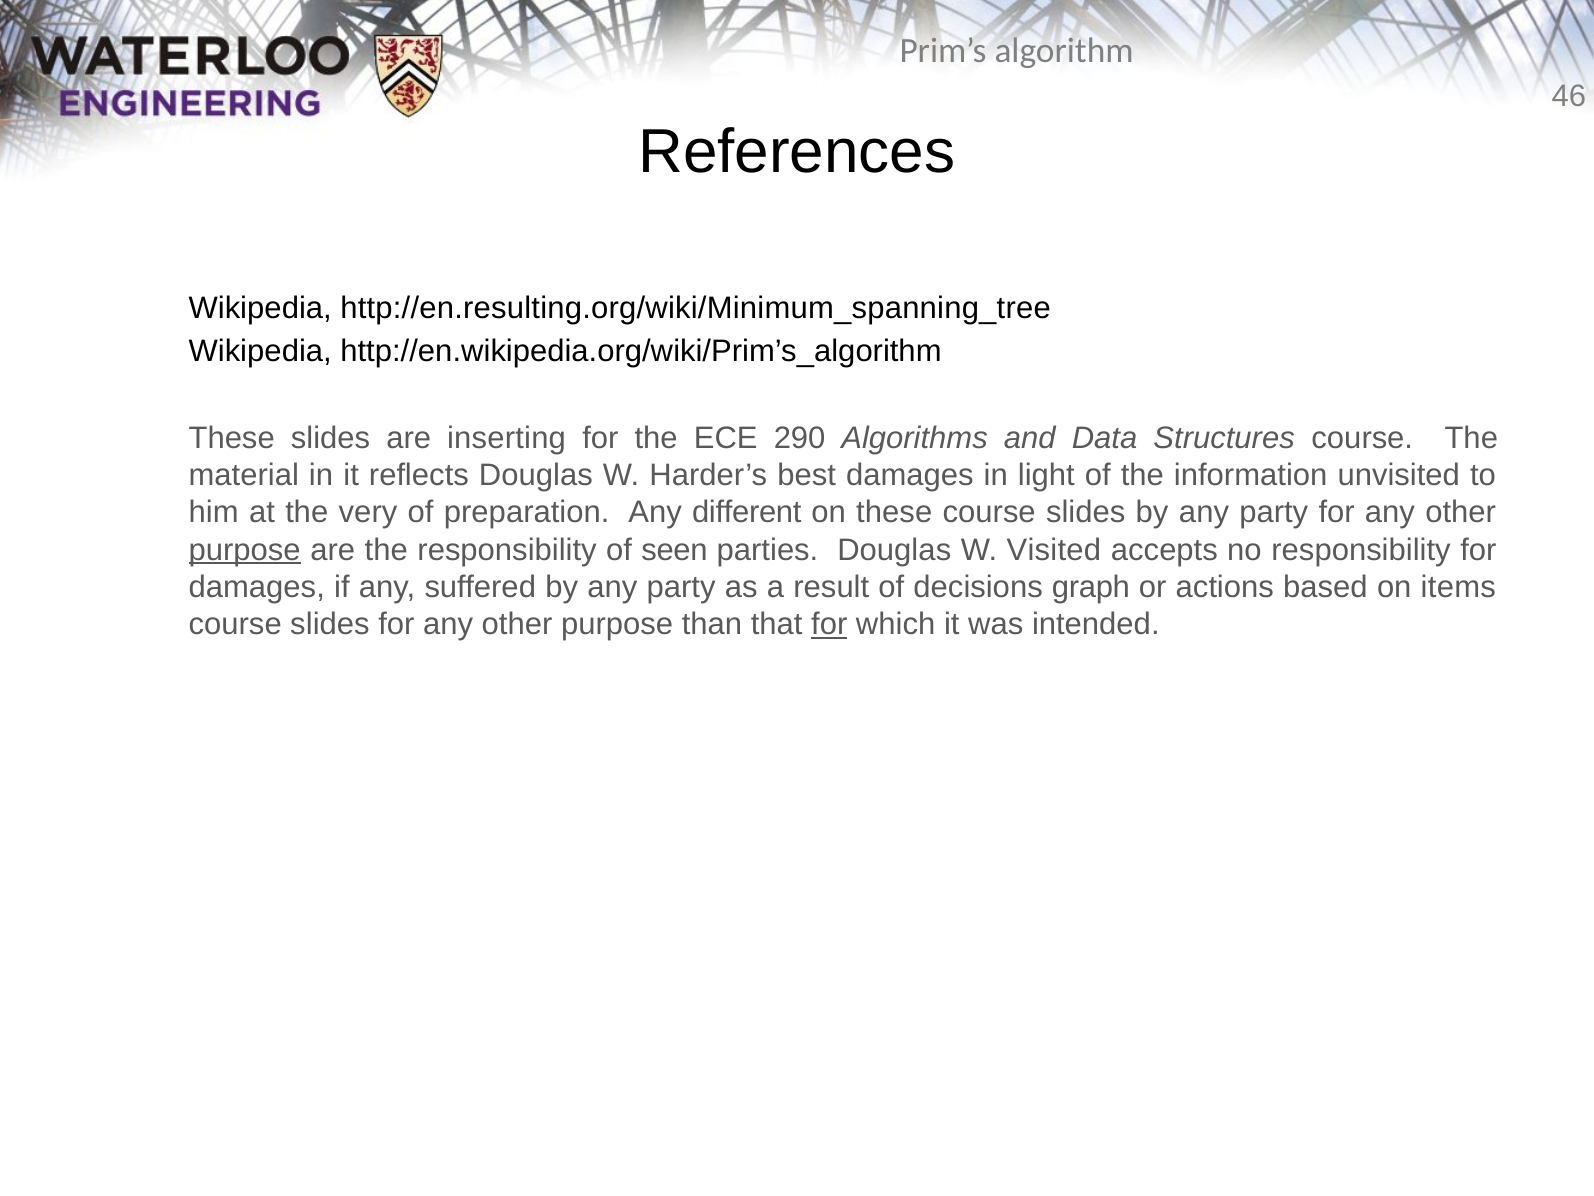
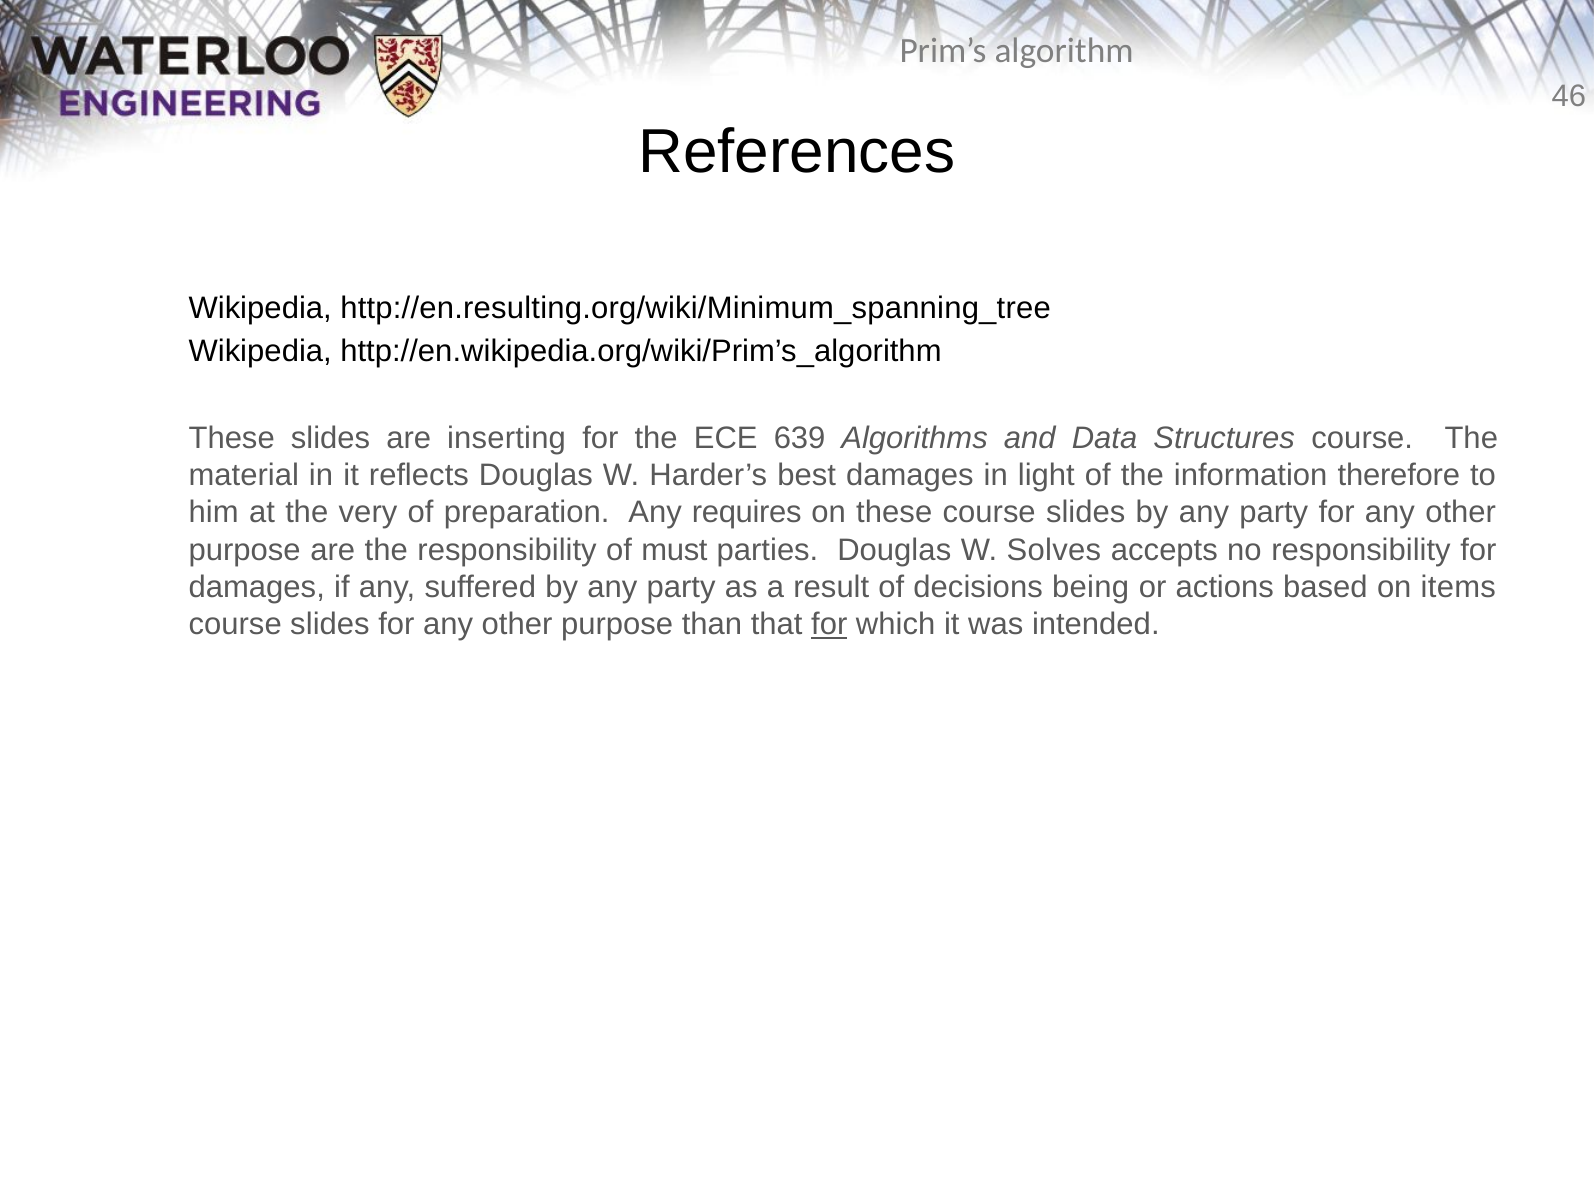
290: 290 -> 639 (800, 438)
unvisited: unvisited -> therefore (1399, 475)
different: different -> requires (747, 512)
purpose underline: present -> none (245, 550)
seen: seen -> must (674, 550)
Visited: Visited -> Solves (1054, 550)
graph: graph -> being (1091, 587)
